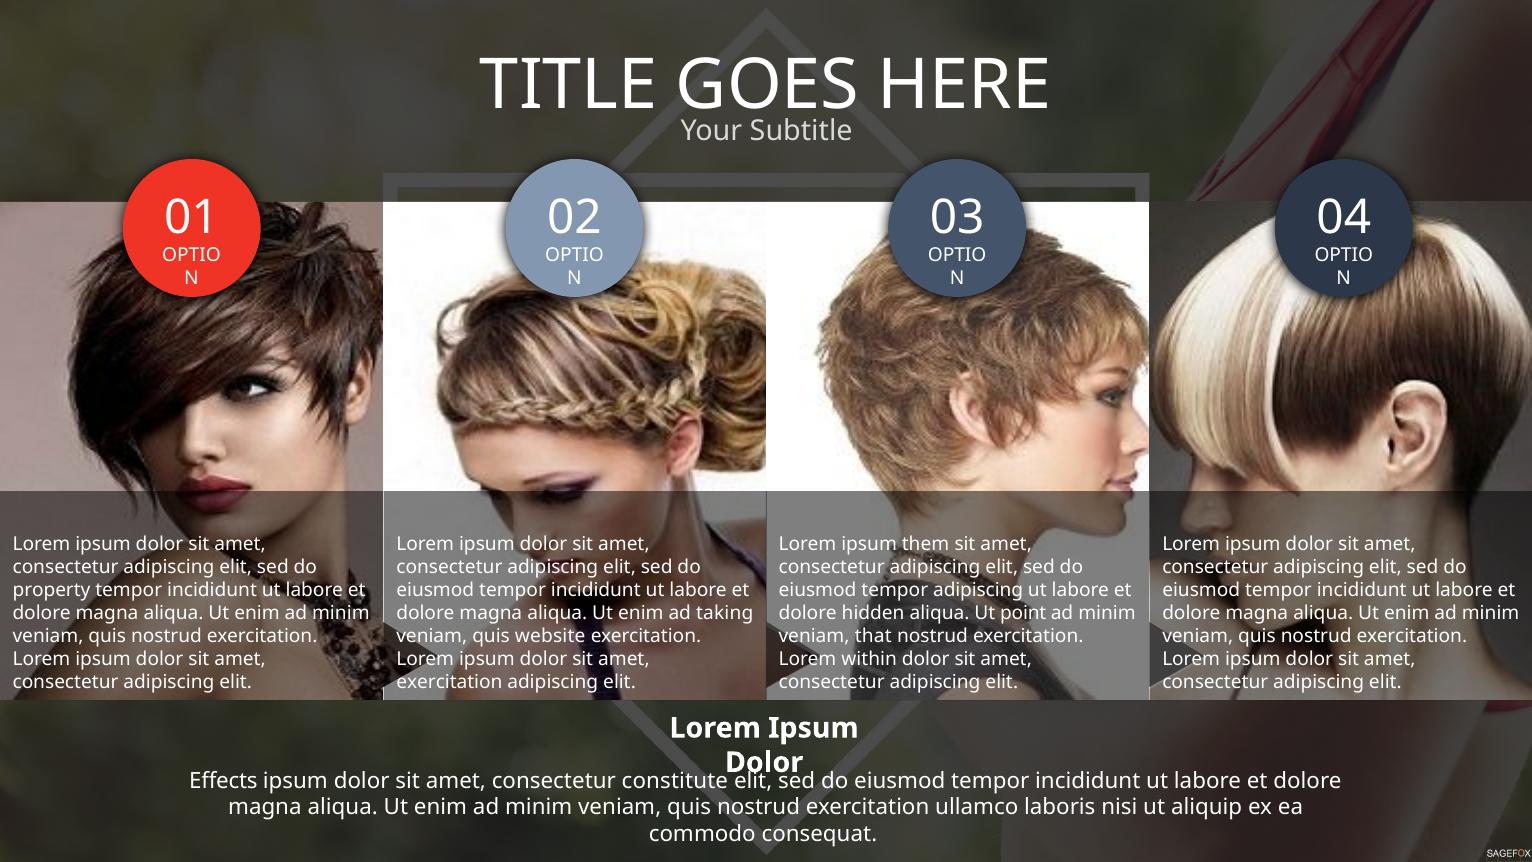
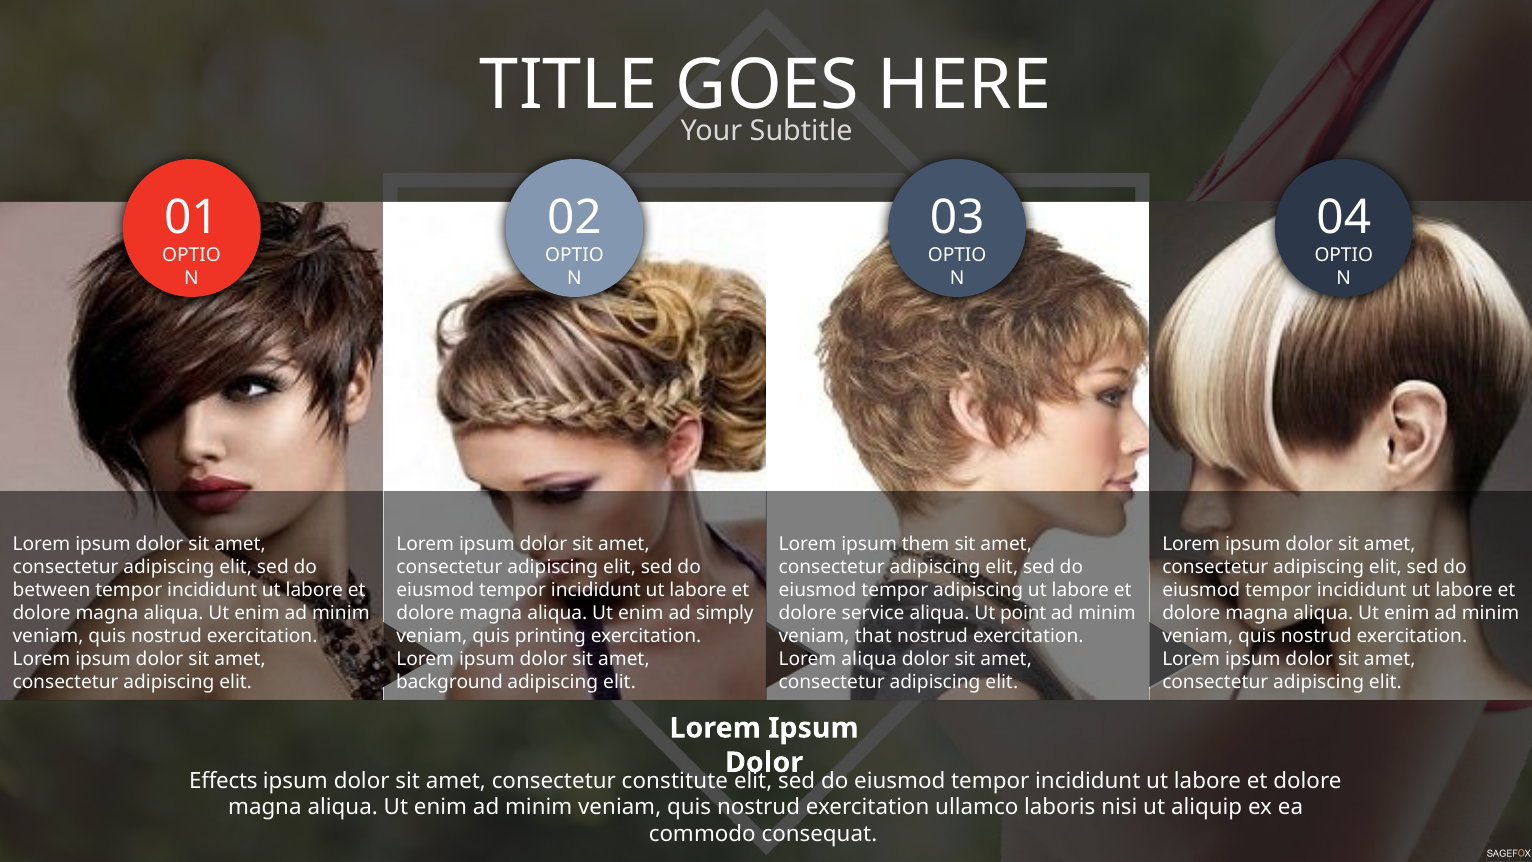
property: property -> between (51, 590)
taking: taking -> simply (725, 613)
hidden: hidden -> service (873, 613)
website: website -> printing (550, 636)
Lorem within: within -> aliqua (869, 659)
exercitation: exercitation -> background (450, 682)
